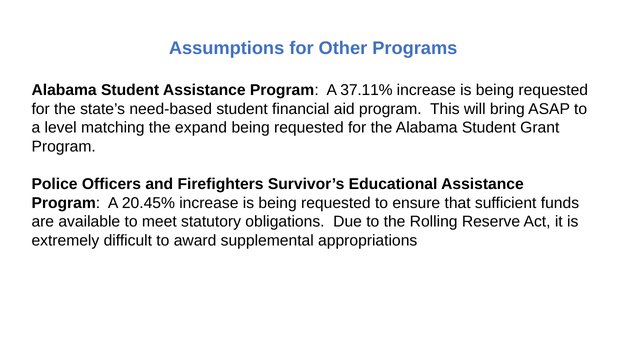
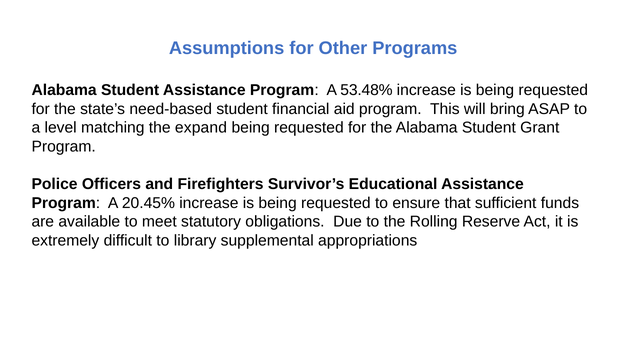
37.11%: 37.11% -> 53.48% (366, 90)
award: award -> library (195, 241)
